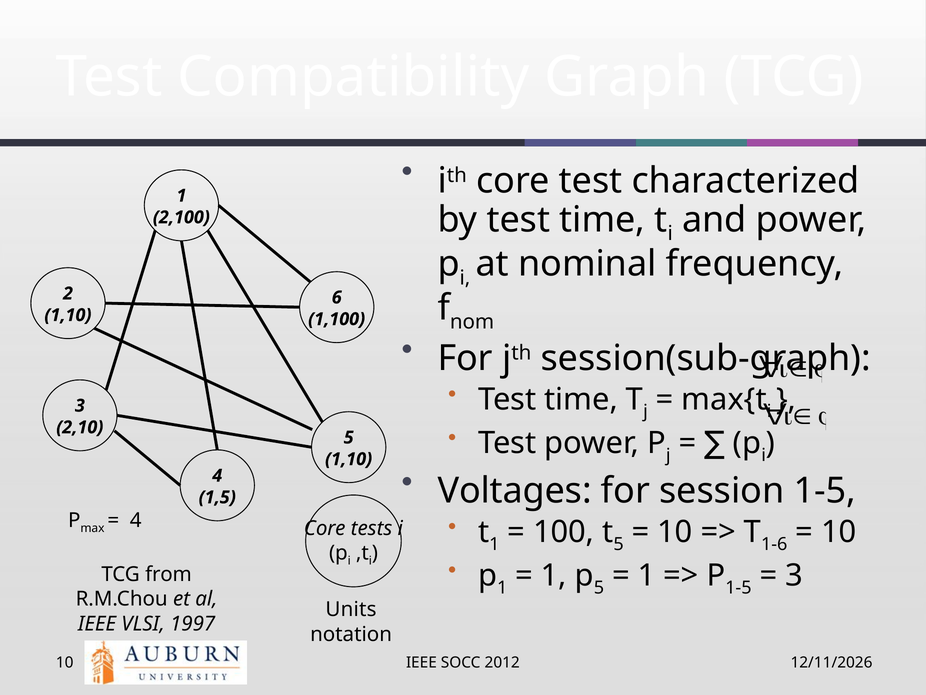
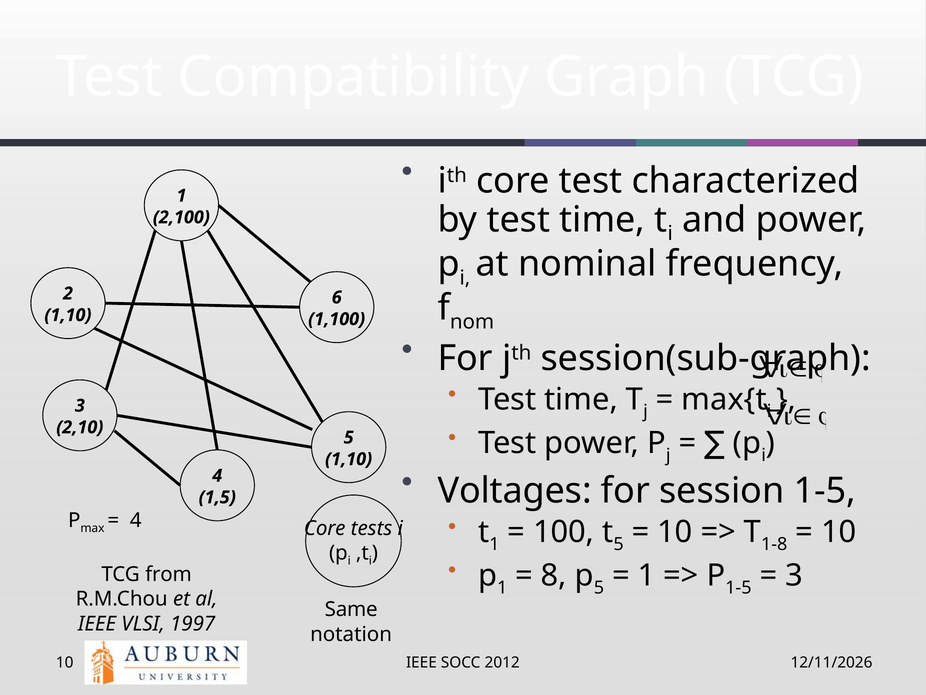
1-6: 1-6 -> 1-8 (774, 544)
1: 1 -> 8 (554, 575)
Units: Units -> Same (351, 609)
